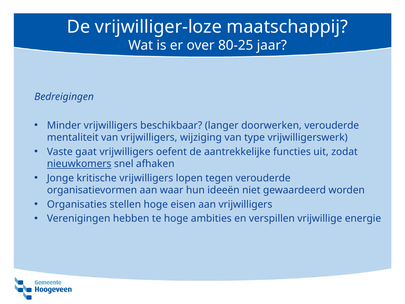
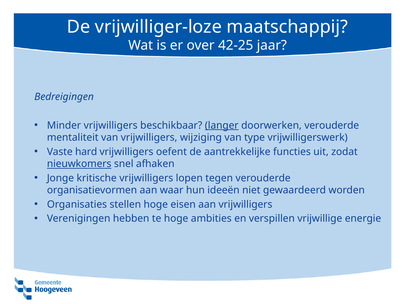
80-25: 80-25 -> 42-25 (236, 45)
langer underline: none -> present (222, 125)
gaat: gaat -> hard (86, 152)
